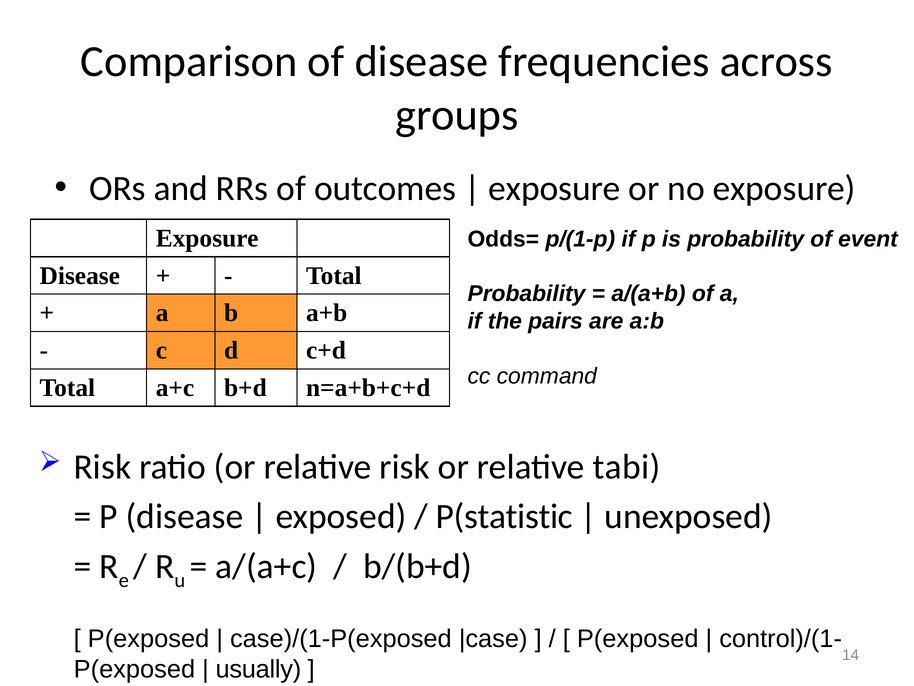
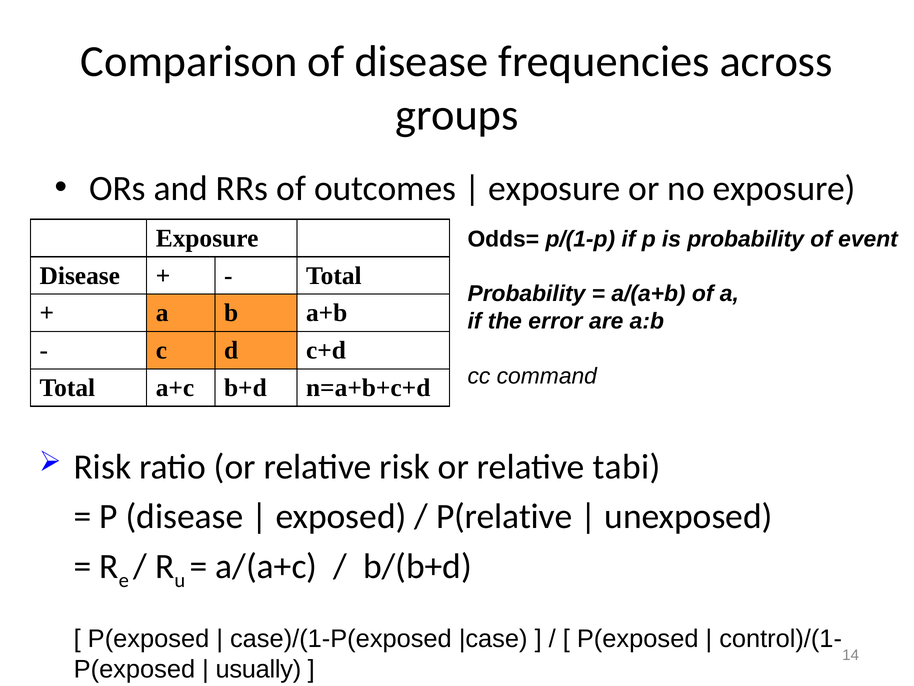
pairs: pairs -> error (555, 321)
P(statistic: P(statistic -> P(relative (504, 516)
